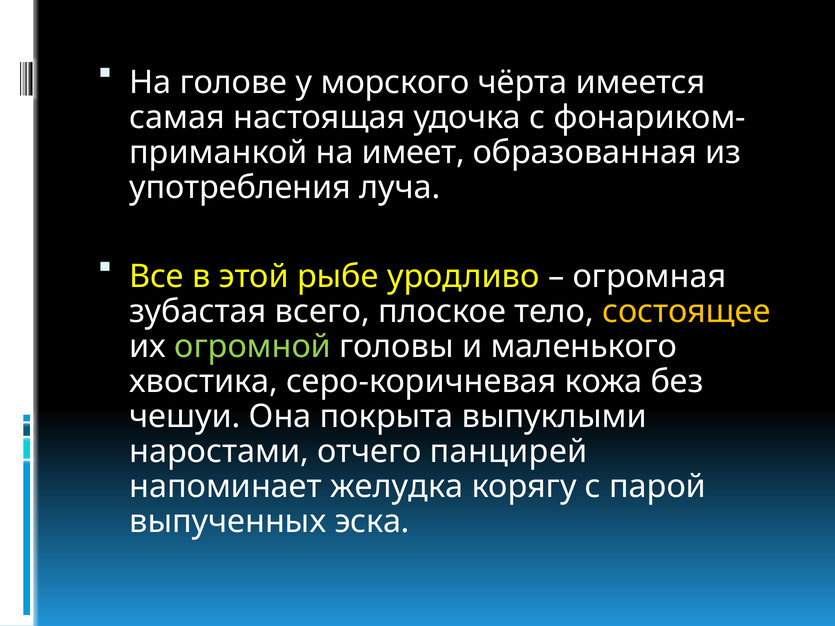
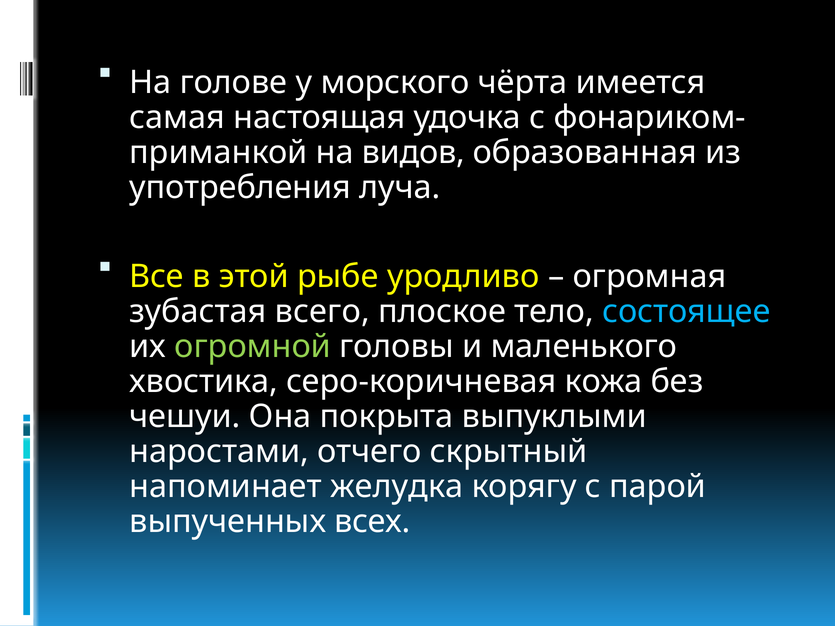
имеет: имеет -> видов (413, 153)
состоящее colour: yellow -> light blue (686, 312)
панцирей: панцирей -> скрытный (509, 452)
эска: эска -> всех (372, 522)
